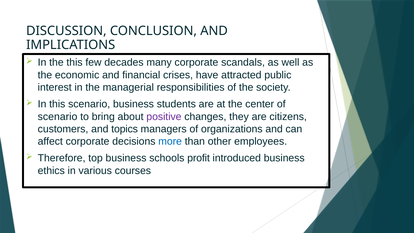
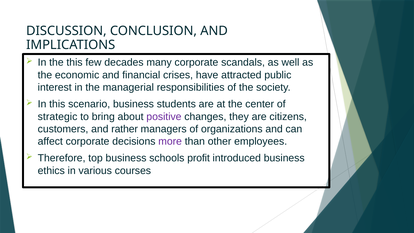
scenario: scenario -> strategic (58, 117)
topics: topics -> rather (125, 129)
more colour: blue -> purple (170, 141)
